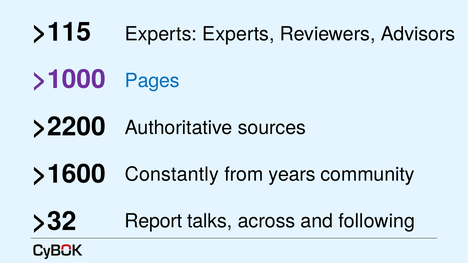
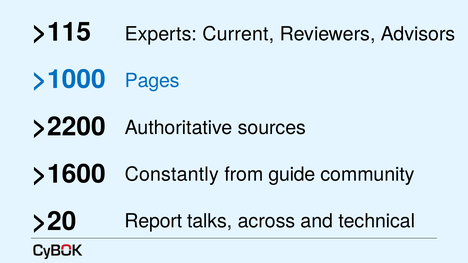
Experts Experts: Experts -> Current (238, 34)
>1000 colour: purple -> blue (69, 79)
years: years -> guide (292, 175)
>32: >32 -> >20 (54, 222)
following: following -> technical (377, 221)
